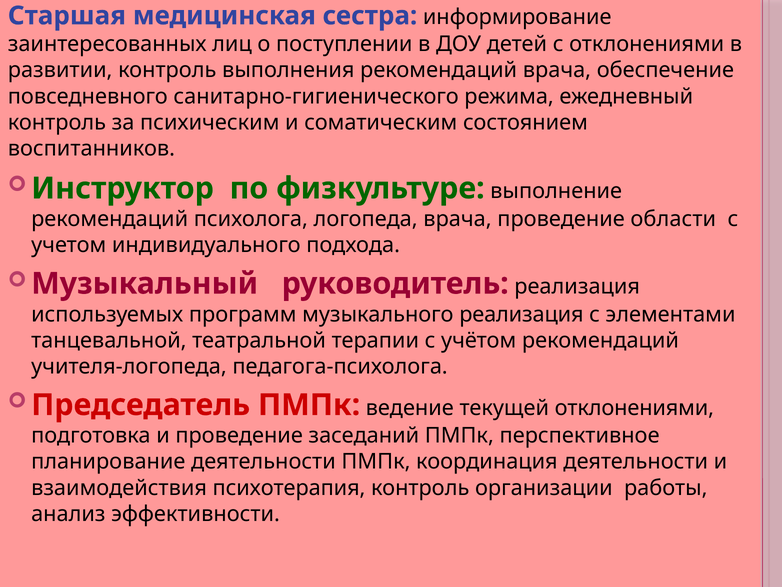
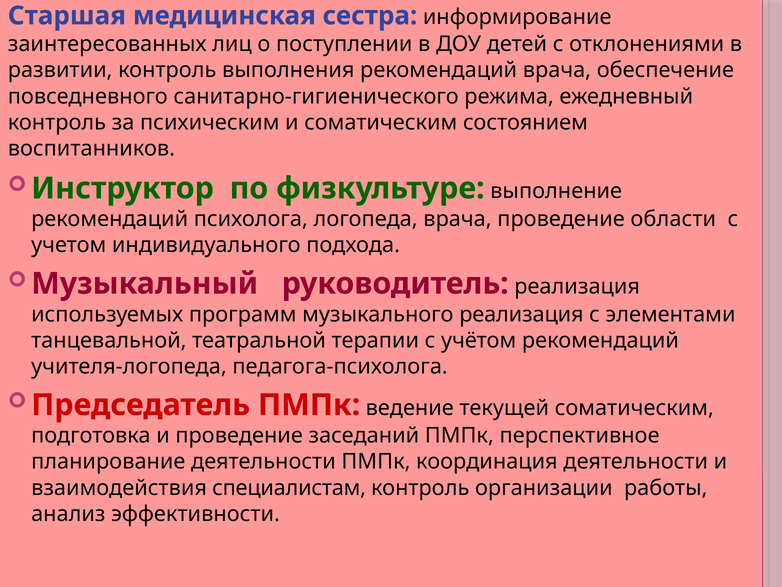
текущей отклонениями: отклонениями -> соматическим (634, 408)
психотерапия: психотерапия -> специалистам (289, 487)
